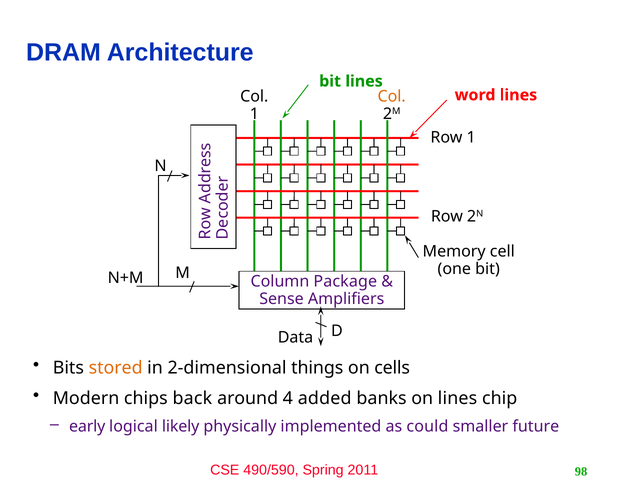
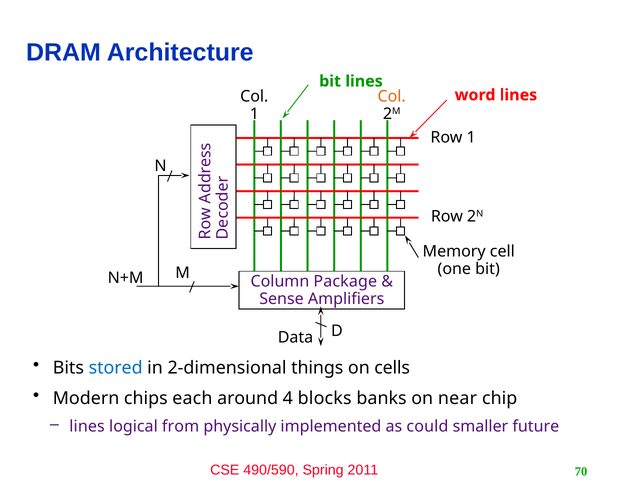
stored colour: orange -> blue (116, 368)
back: back -> each (192, 399)
added: added -> blocks (325, 399)
on lines: lines -> near (457, 399)
early: early -> lines (87, 427)
likely: likely -> from (181, 427)
98: 98 -> 70 (581, 472)
